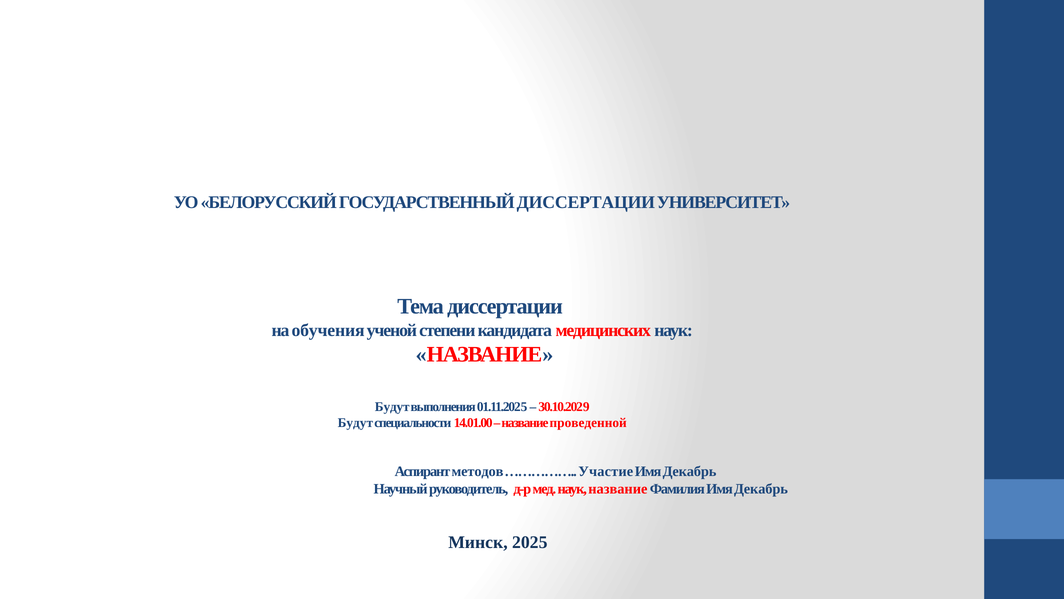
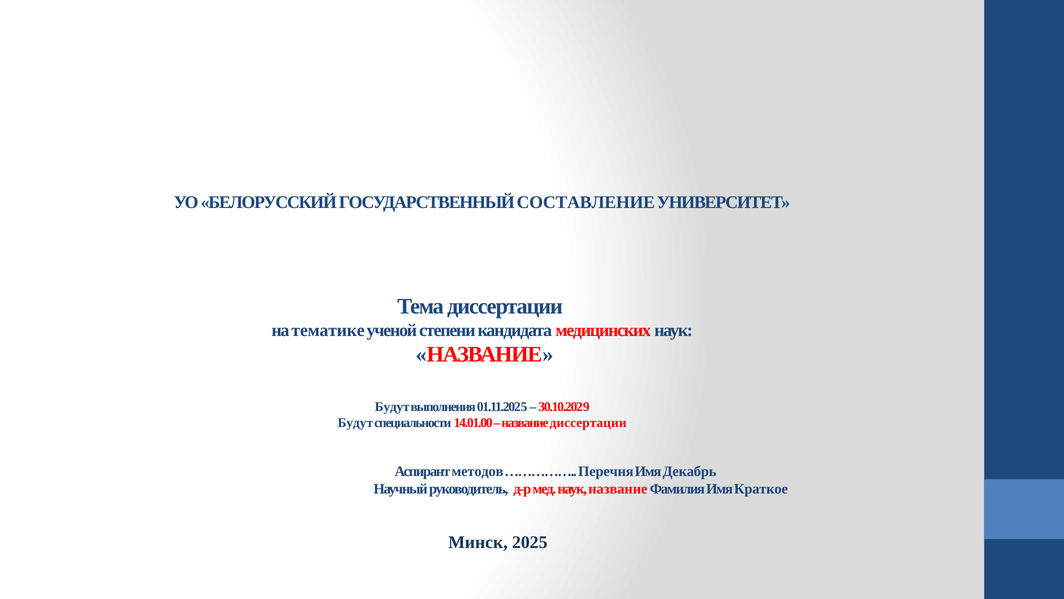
ГОСУДАРСТВЕННЫЙ ДИССЕРТАЦИИ: ДИССЕРТАЦИИ -> СОСТАВЛЕНИЕ (586, 202)
обучения: обучения -> тематике (328, 330)
название проведенной: проведенной -> диссертации (588, 423)
Участие: Участие -> Перечня (606, 471)
Фамилия Имя Декабрь: Декабрь -> Краткое (761, 489)
